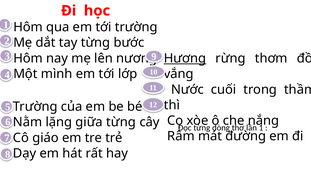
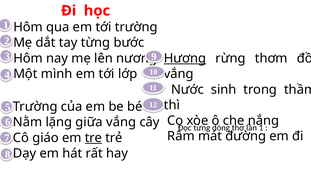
cuối: cuối -> sinh (224, 89)
giữa từng: từng -> vắng (121, 122)
tre underline: none -> present (93, 138)
